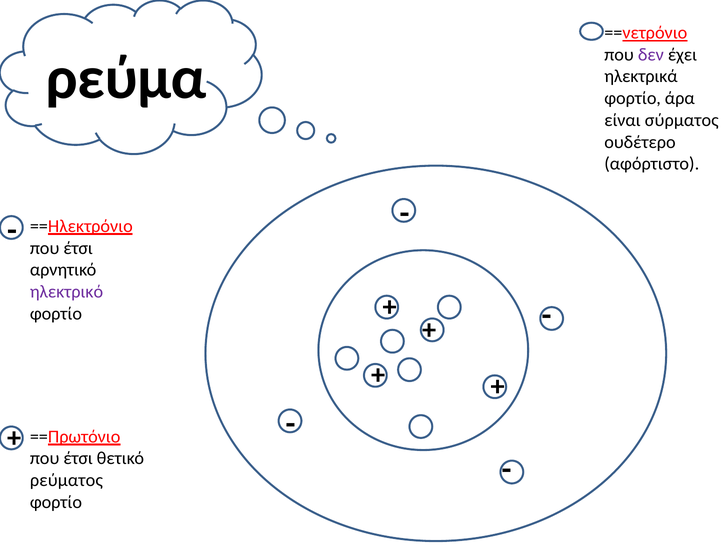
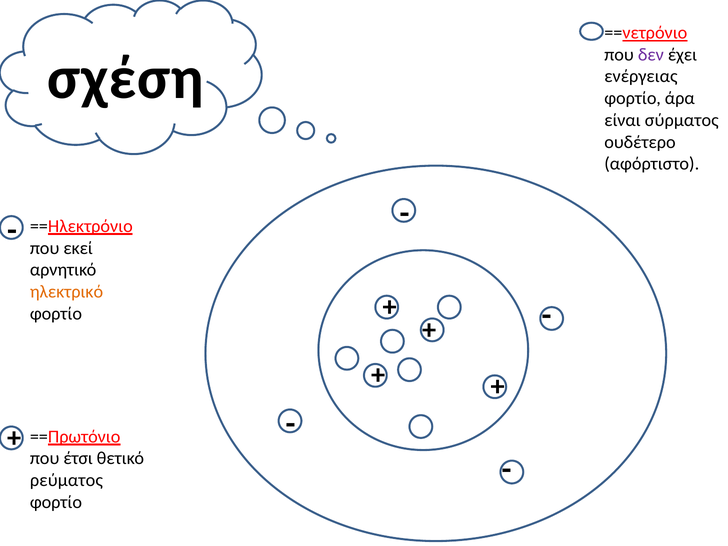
ρεύμα: ρεύμα -> σχέση (126, 78)
ηλεκτρικά: ηλεκτρικά -> ενέργειας (641, 76)
έτσι: έτσι -> εκεί (78, 248)
ηλεκτρικό colour: purple -> orange (67, 292)
